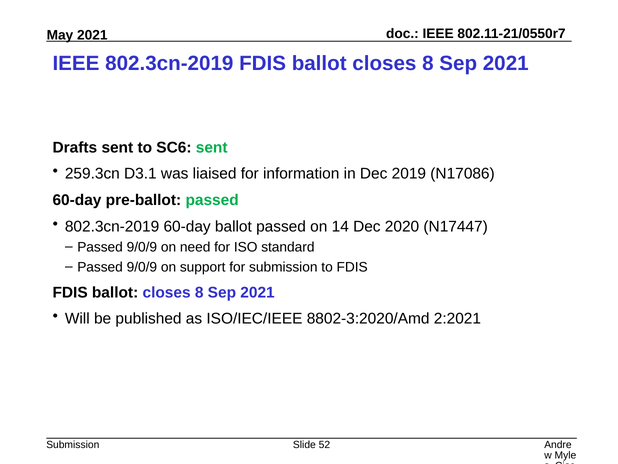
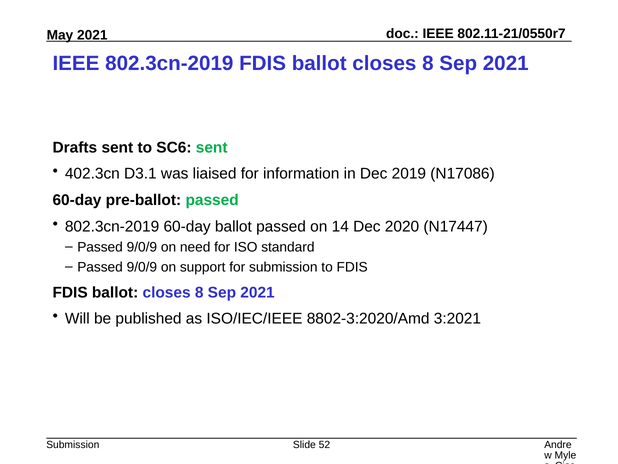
259.3cn: 259.3cn -> 402.3cn (92, 174)
2:2021: 2:2021 -> 3:2021 (457, 319)
